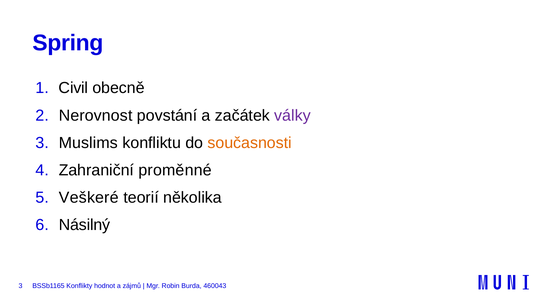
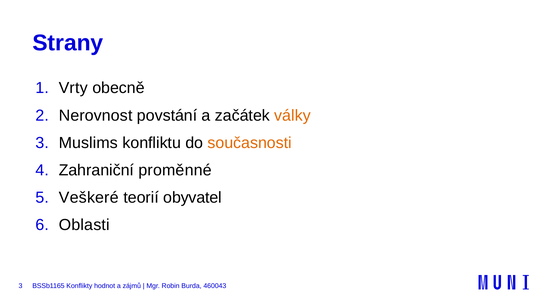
Spring: Spring -> Strany (68, 43)
Civil: Civil -> Vrty (73, 88)
války colour: purple -> orange (292, 116)
několika: několika -> obyvatel (193, 198)
Násilný: Násilný -> Oblasti (84, 225)
